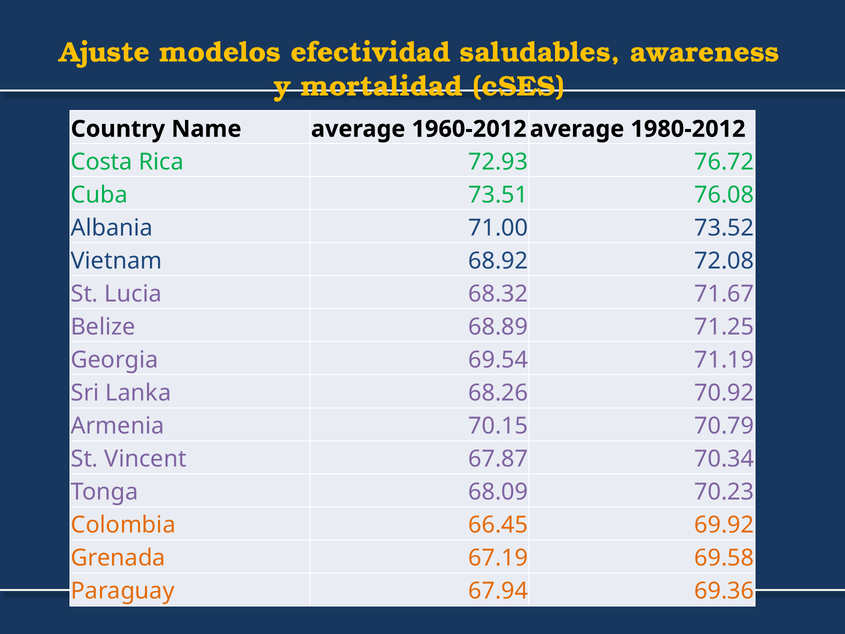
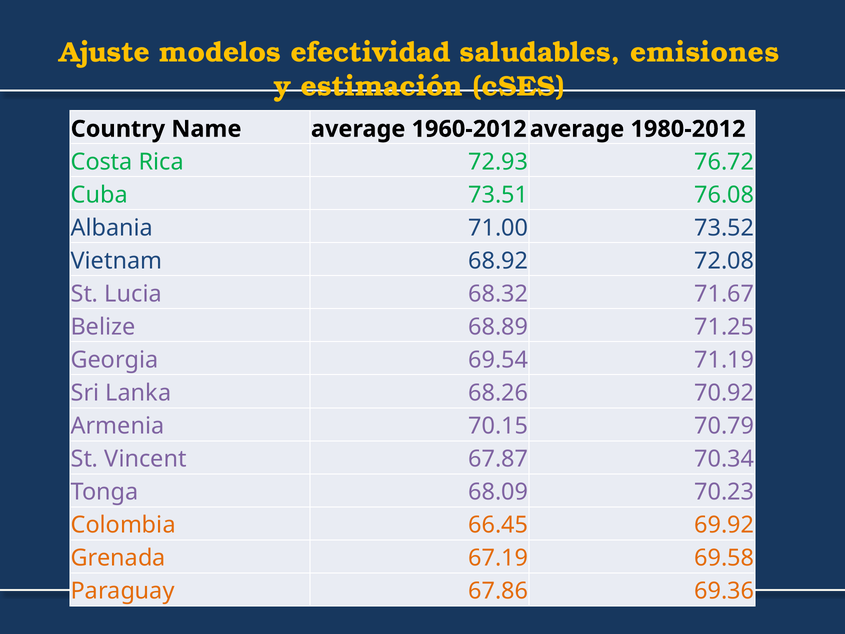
awareness: awareness -> emisiones (705, 52)
mortalidad: mortalidad -> estimación (382, 86)
67.94: 67.94 -> 67.86 (498, 591)
